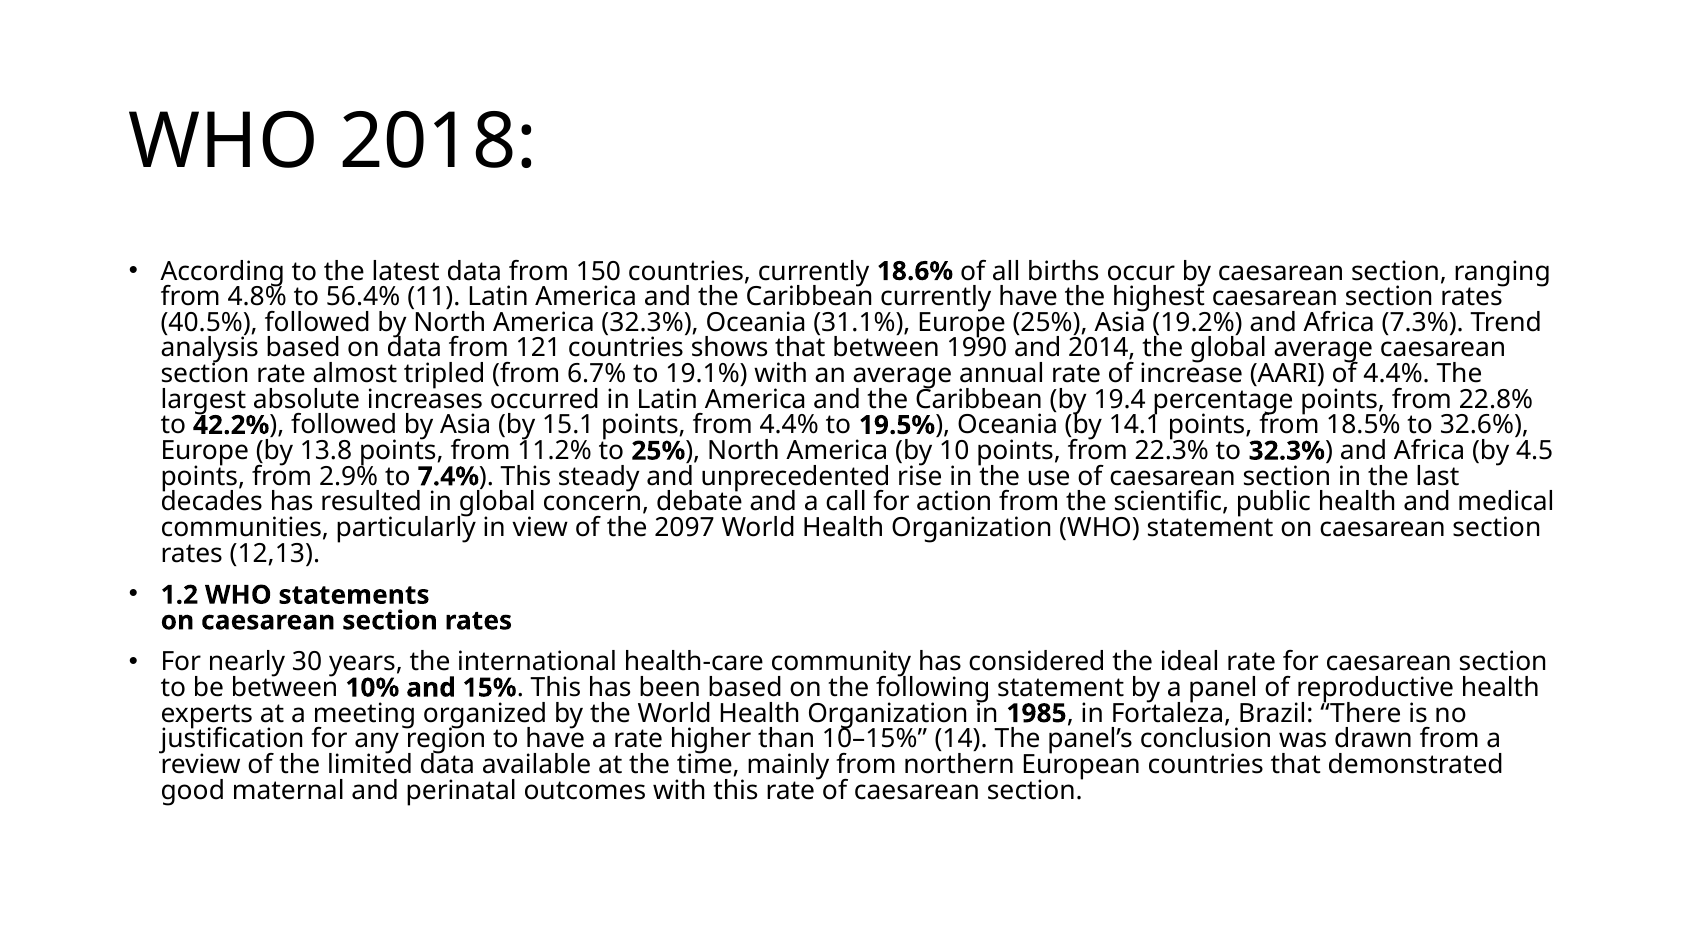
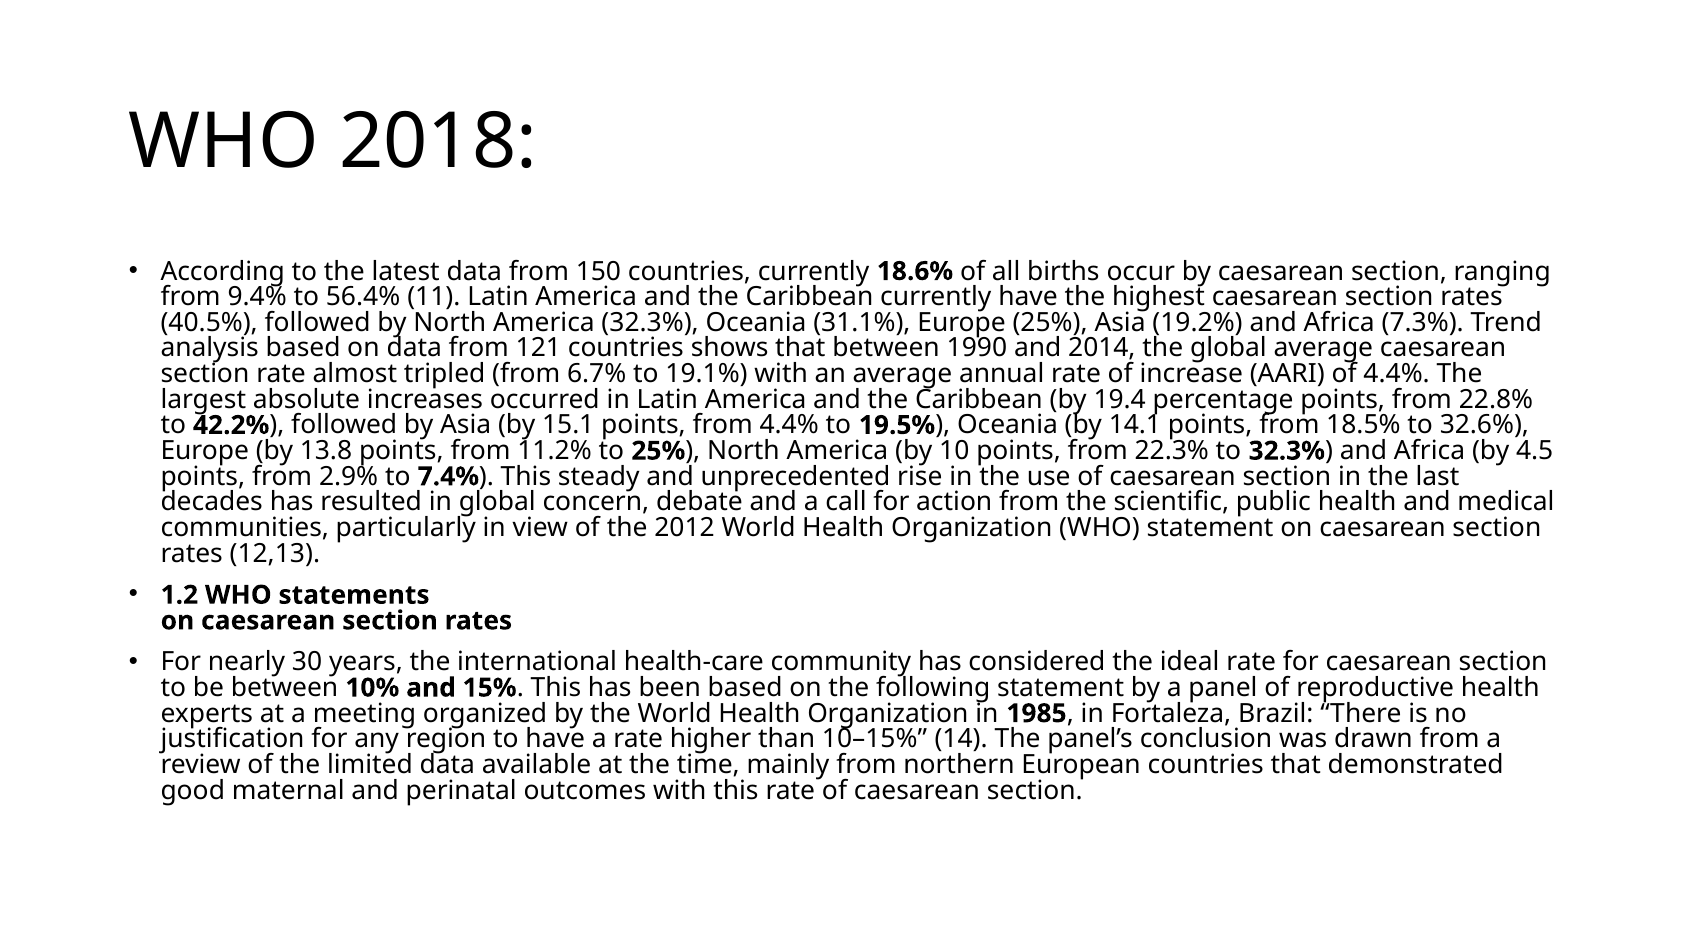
4.8%: 4.8% -> 9.4% (257, 297)
2097: 2097 -> 2012 (685, 528)
